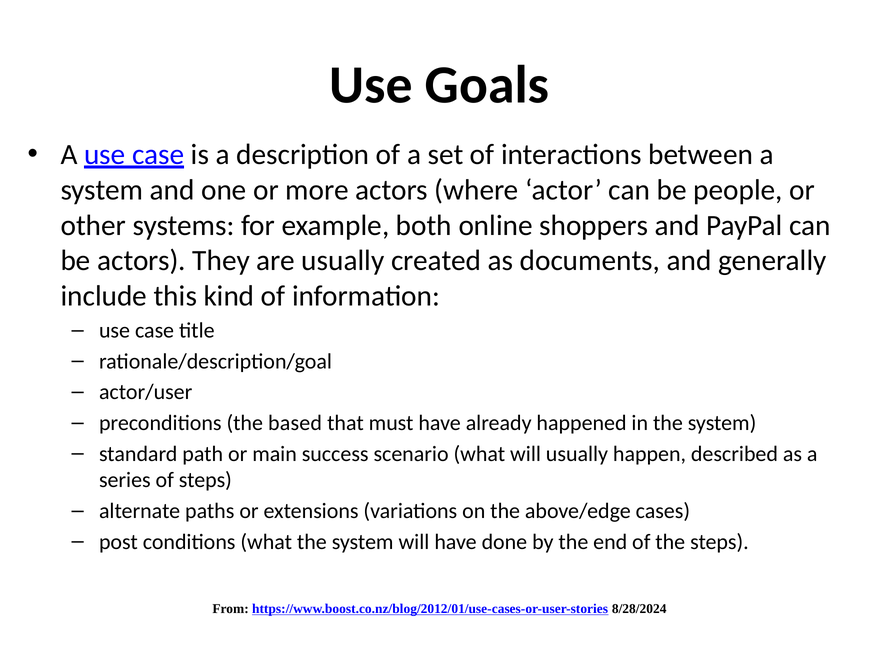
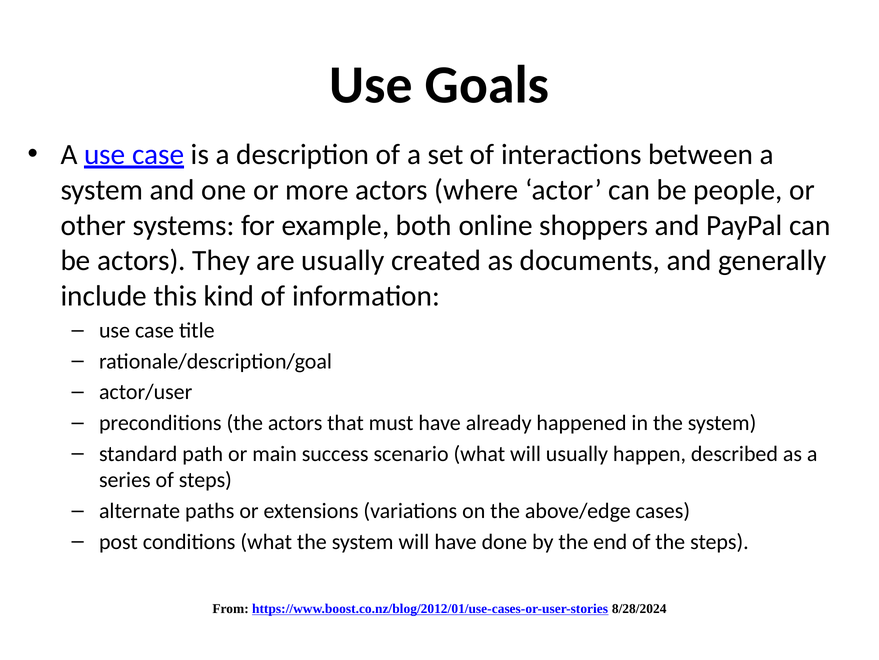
the based: based -> actors (295, 422)
